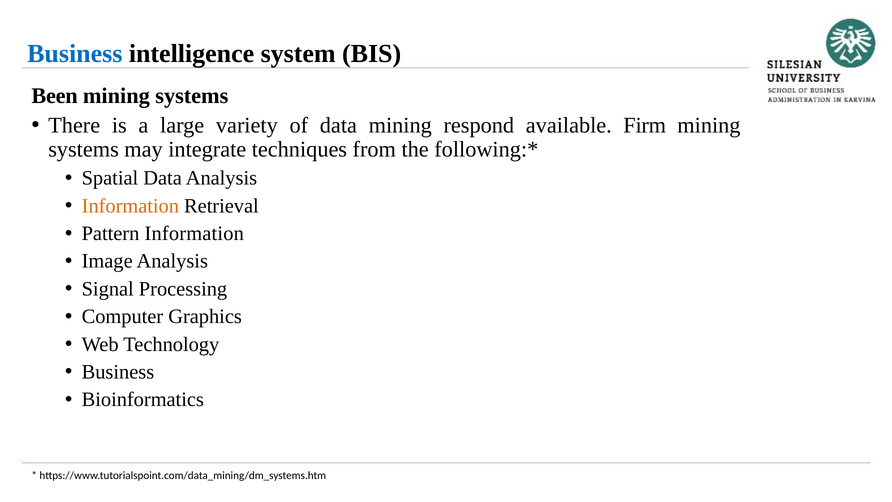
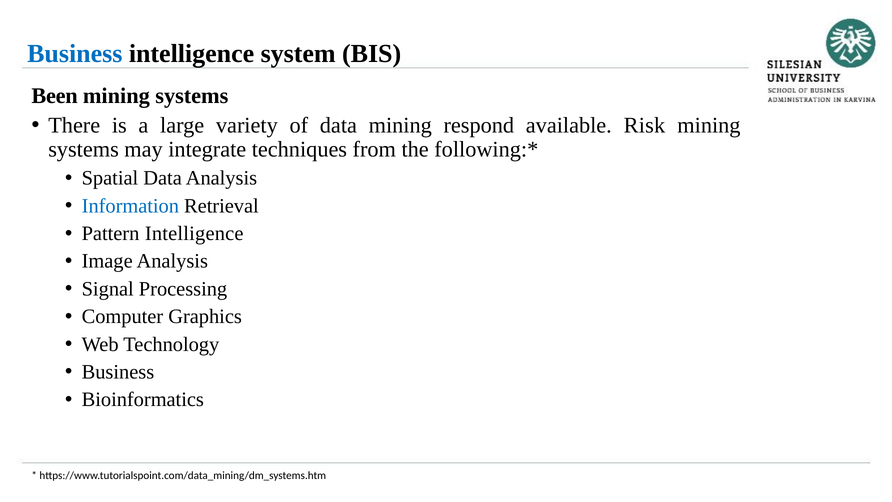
Firm: Firm -> Risk (644, 125)
Information colour: orange -> blue (130, 206)
Pattern Information: Information -> Intelligence (194, 233)
